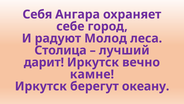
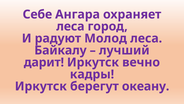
Себя: Себя -> Себе (37, 14)
себе: себе -> леса (70, 26)
Столица: Столица -> Байкалу (60, 50)
камне: камне -> кадры (92, 74)
